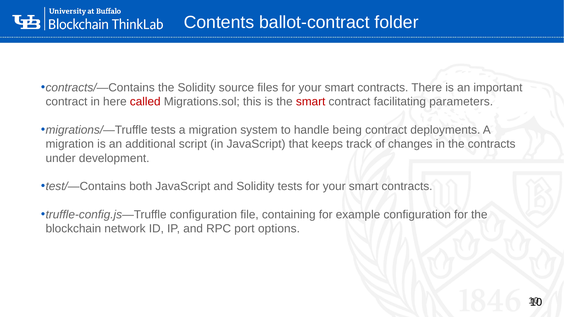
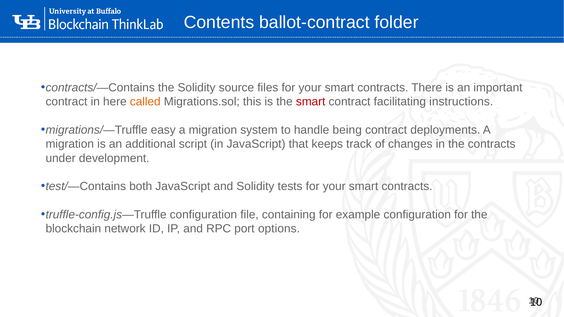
called colour: red -> orange (145, 102)
parameters: parameters -> instructions (461, 102)
migrations/—Truffle tests: tests -> easy (163, 130)
